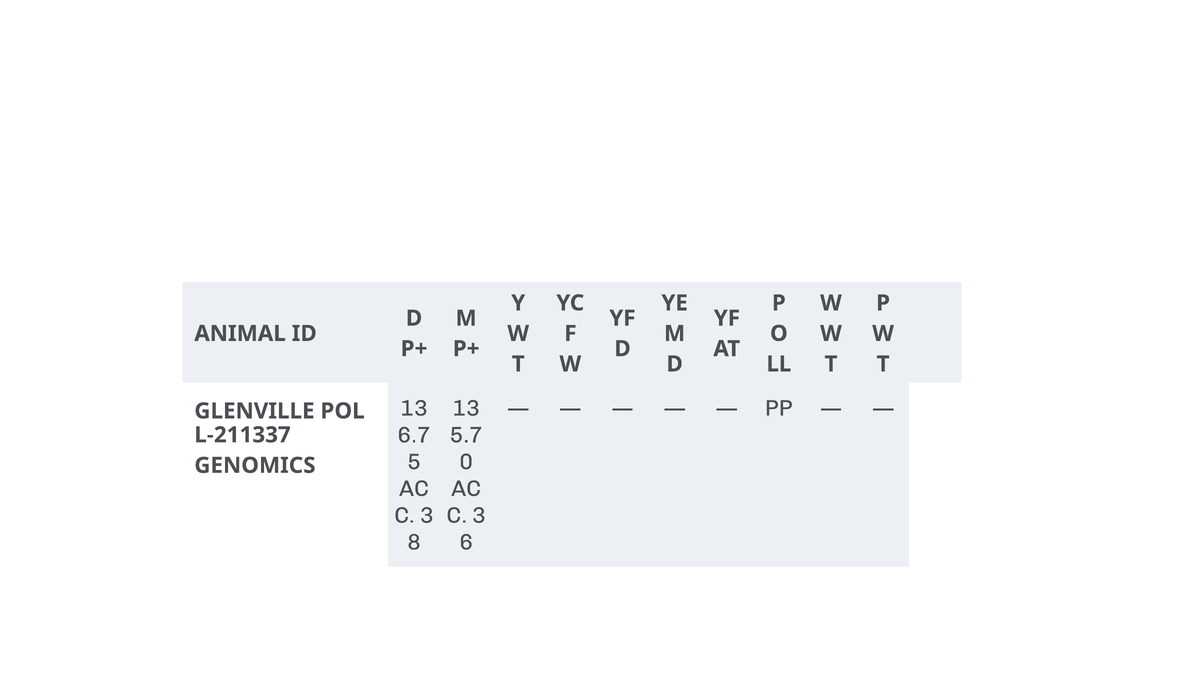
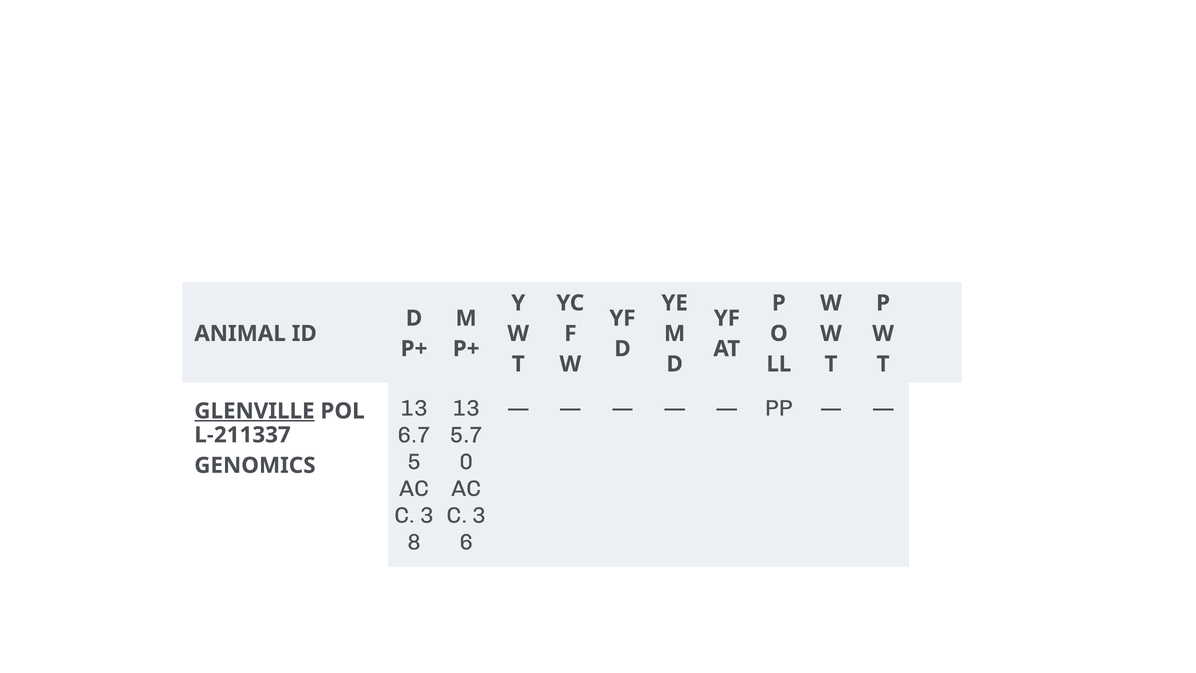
GLENVILLE underline: none -> present (254, 411)
